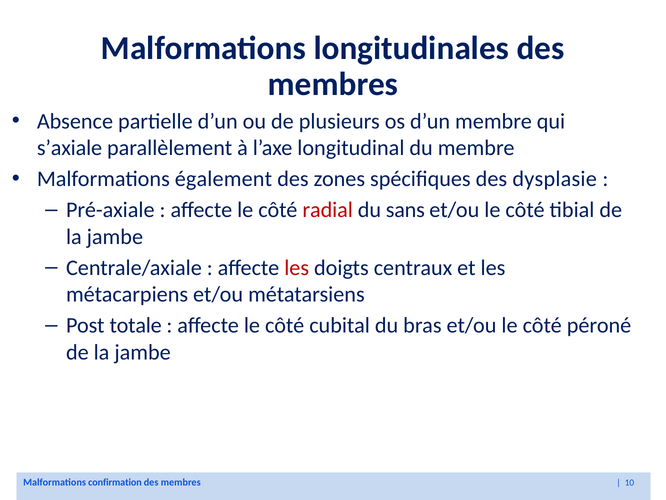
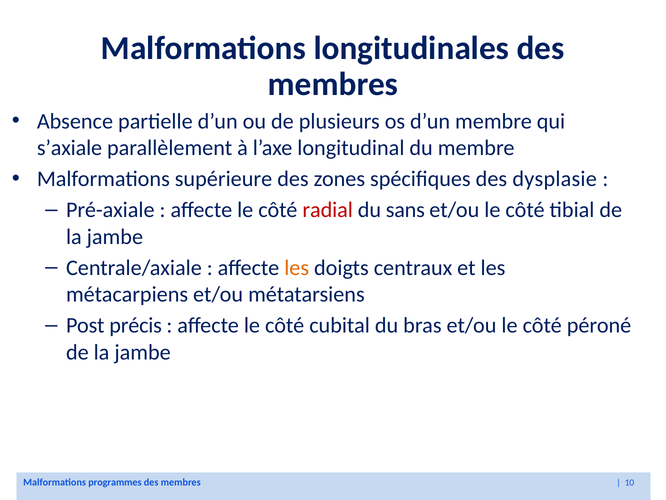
également: également -> supérieure (224, 179)
les colour: red -> orange (297, 268)
totale: totale -> précis (136, 325)
confirmation: confirmation -> programmes (115, 482)
